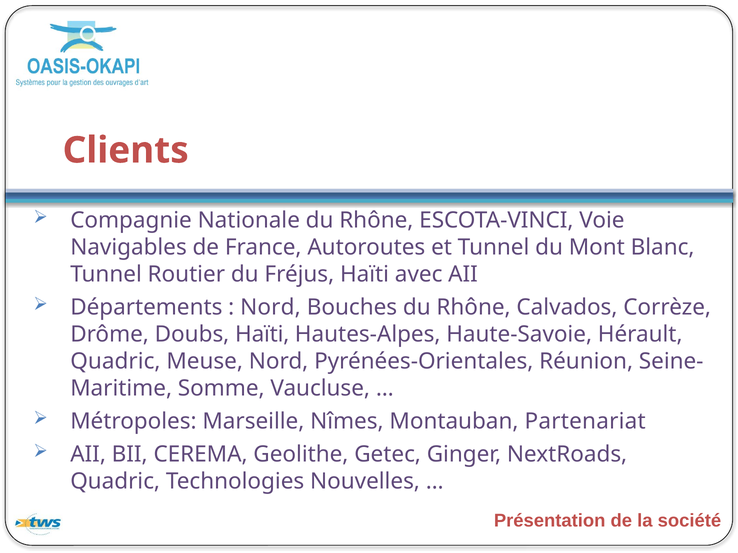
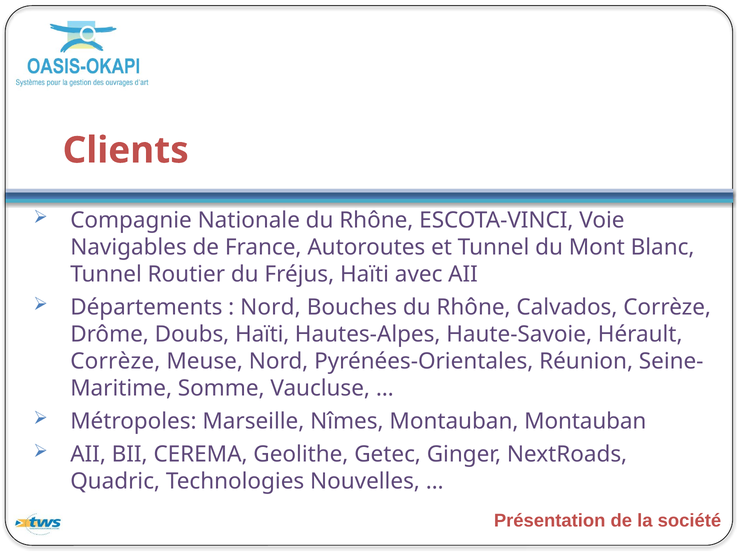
Quadric: Quadric -> Corrèze (115, 362)
Montauban Partenariat: Partenariat -> Montauban (585, 422)
